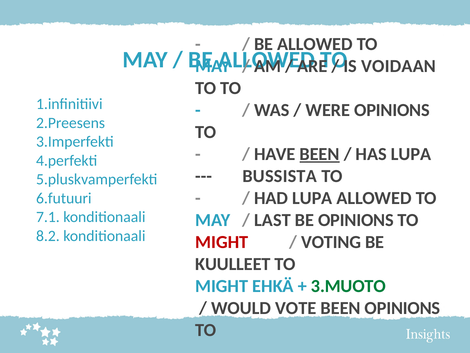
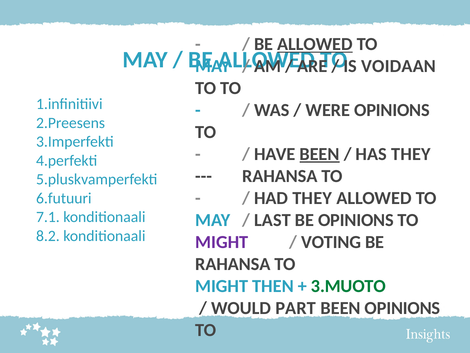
ALLOWED underline: none -> present (315, 44)
HAS LUPA: LUPA -> THEY (411, 154)
BUSSISTA: BUSSISTA -> RAHANSA (280, 176)
HAD LUPA: LUPA -> THEY (312, 198)
MIGHT colour: red -> purple (222, 242)
KUULLEET: KUULLEET -> RAHANSA (233, 264)
EHKÄ: EHKÄ -> THEN (273, 286)
VOTE: VOTE -> PART (296, 308)
